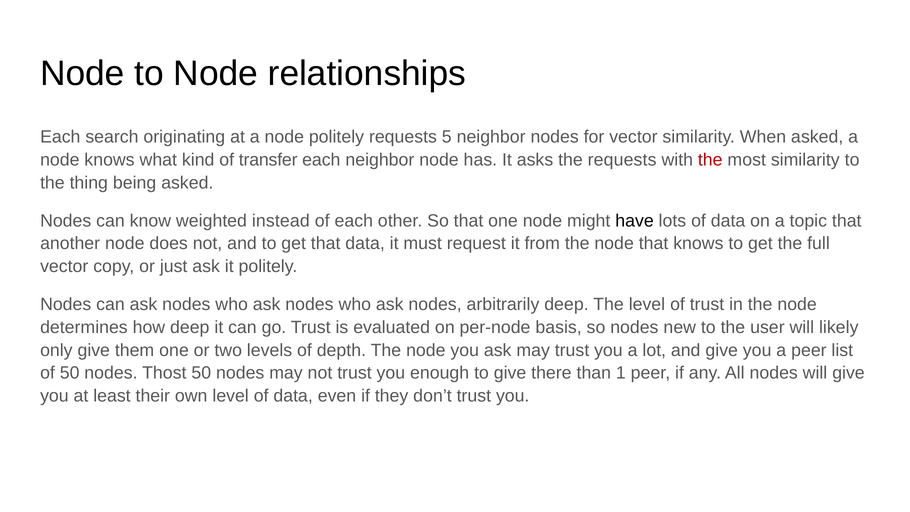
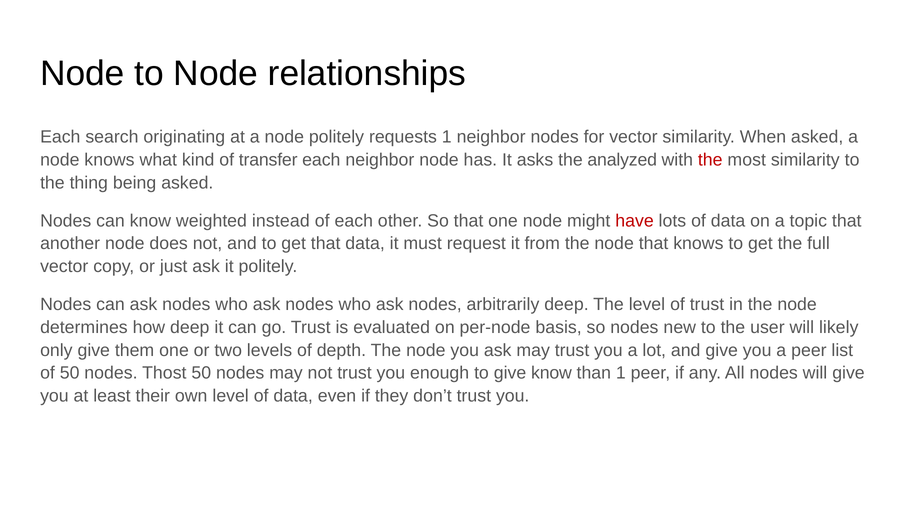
requests 5: 5 -> 1 (447, 137)
the requests: requests -> analyzed (622, 160)
have colour: black -> red (635, 221)
give there: there -> know (551, 373)
